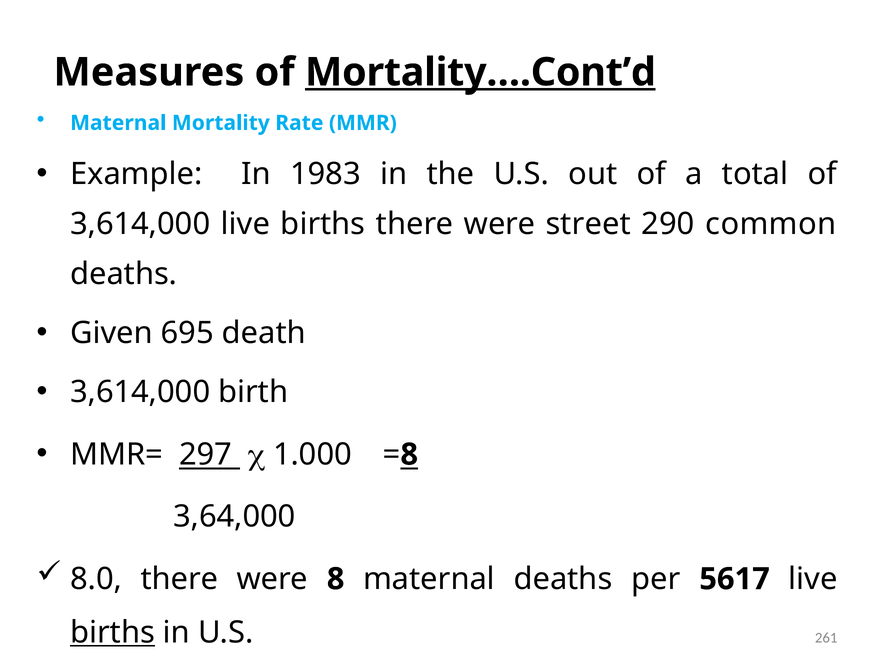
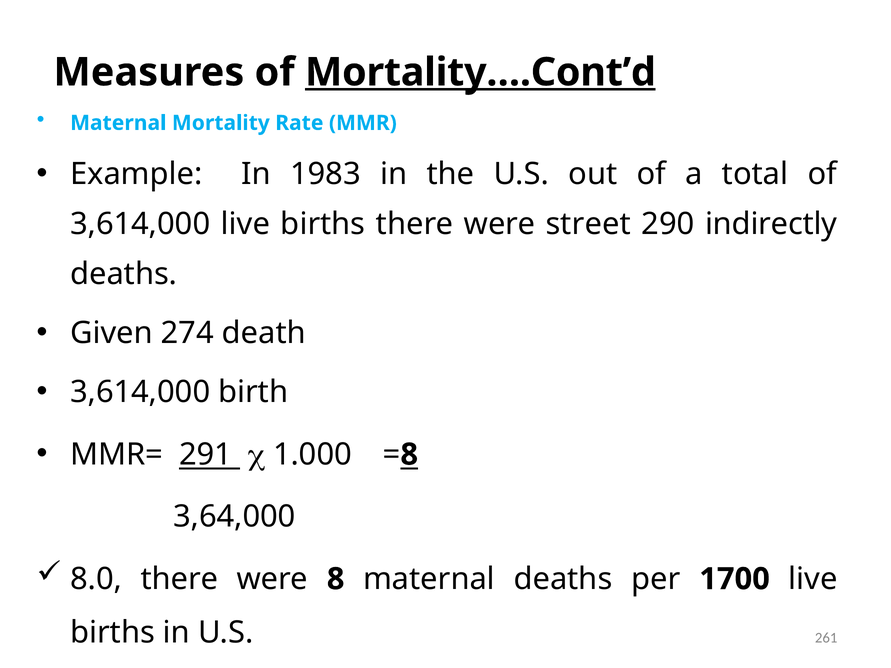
common: common -> indirectly (771, 224)
695: 695 -> 274 (187, 333)
297: 297 -> 291 (206, 455)
5617: 5617 -> 1700 (735, 579)
births underline: present -> none (113, 633)
